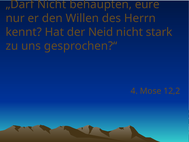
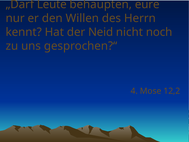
„Darf Nicht: Nicht -> Leute (52, 4)
stark: stark -> noch (159, 32)
